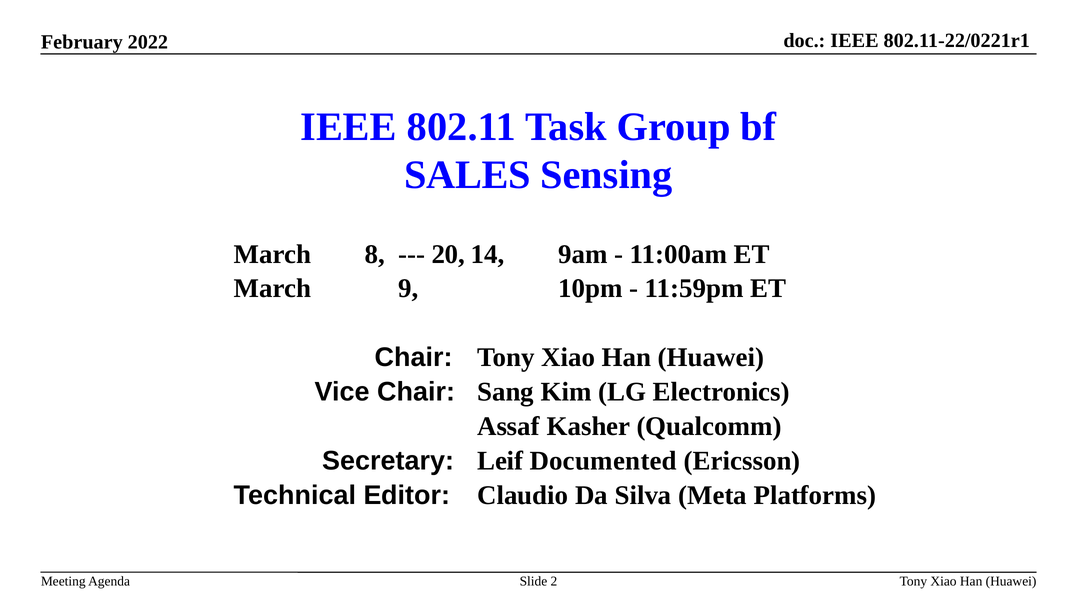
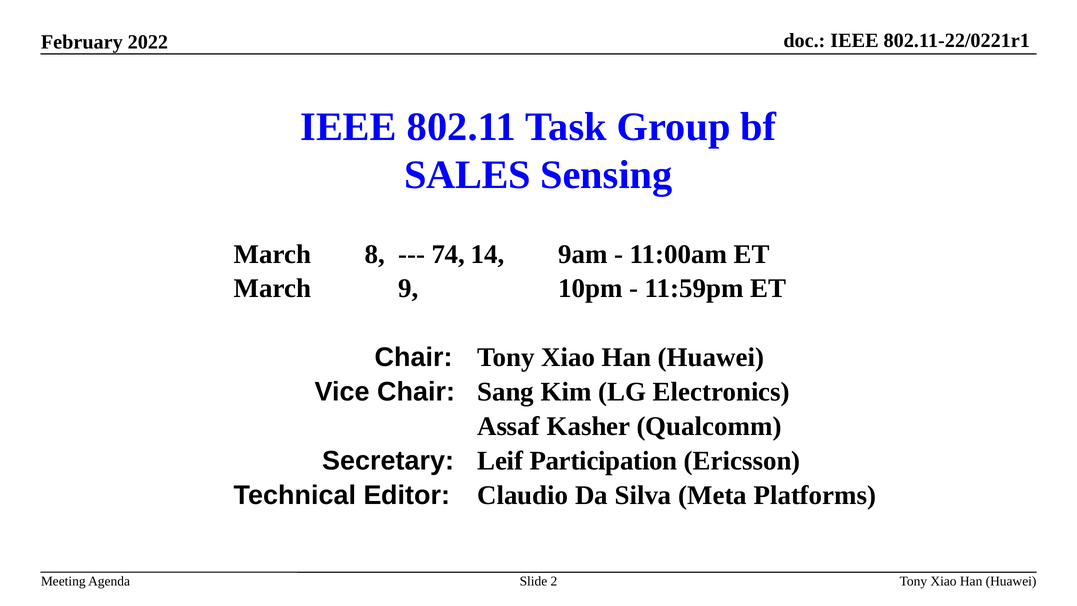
20: 20 -> 74 (448, 254)
Documented: Documented -> Participation (603, 461)
